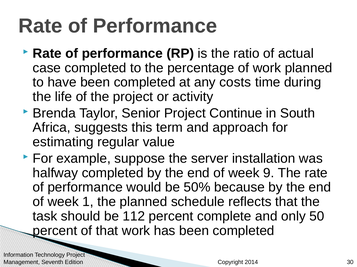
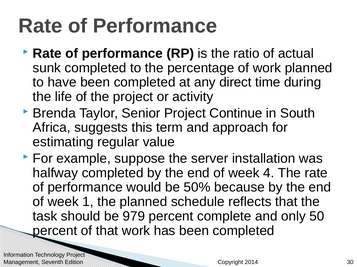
case: case -> sunk (47, 68)
costs: costs -> direct (235, 83)
9: 9 -> 4 (269, 173)
112: 112 -> 979 (134, 217)
